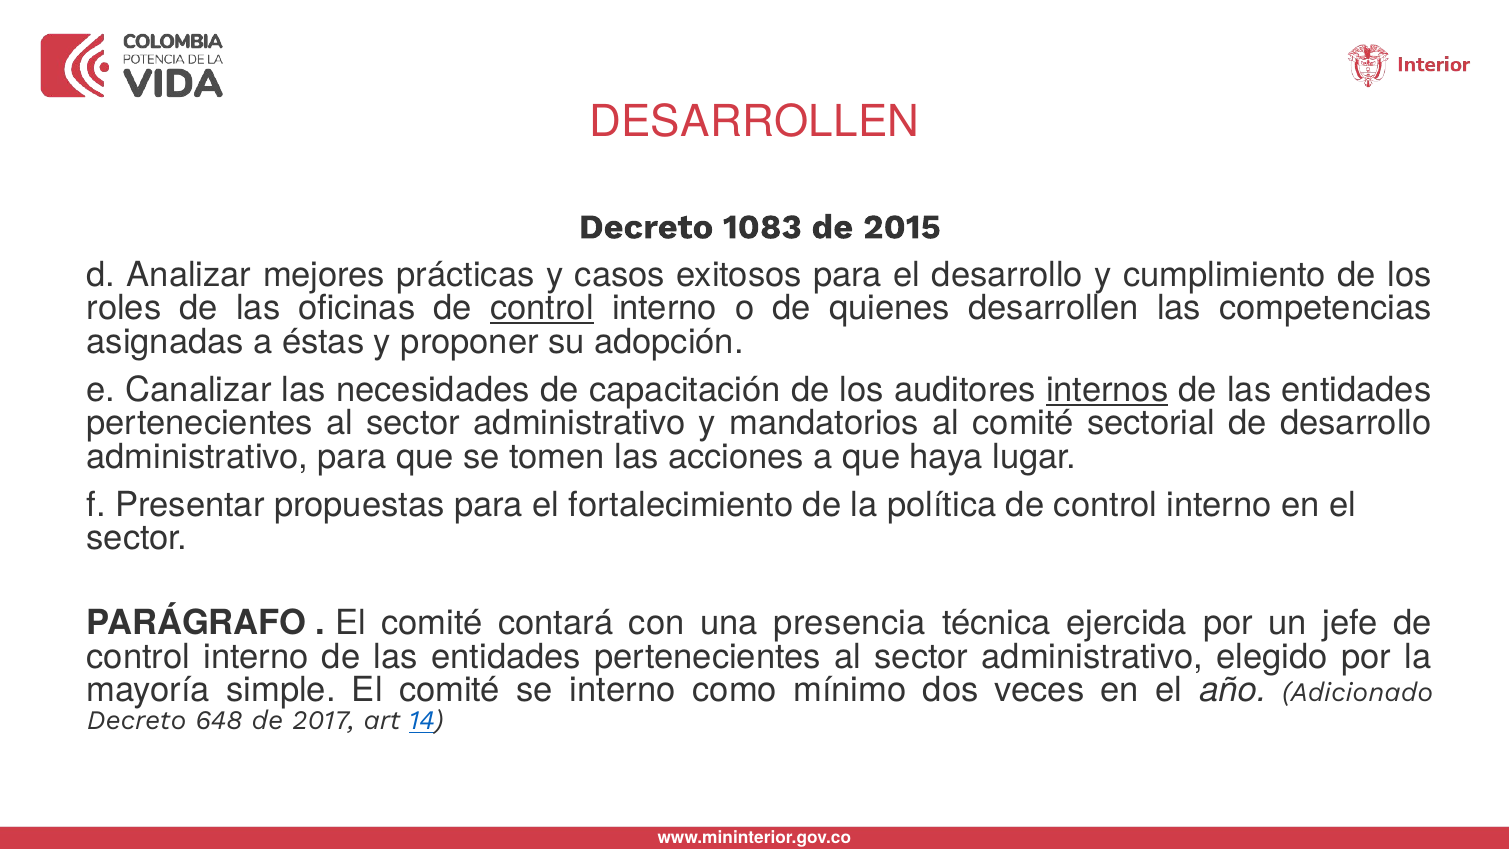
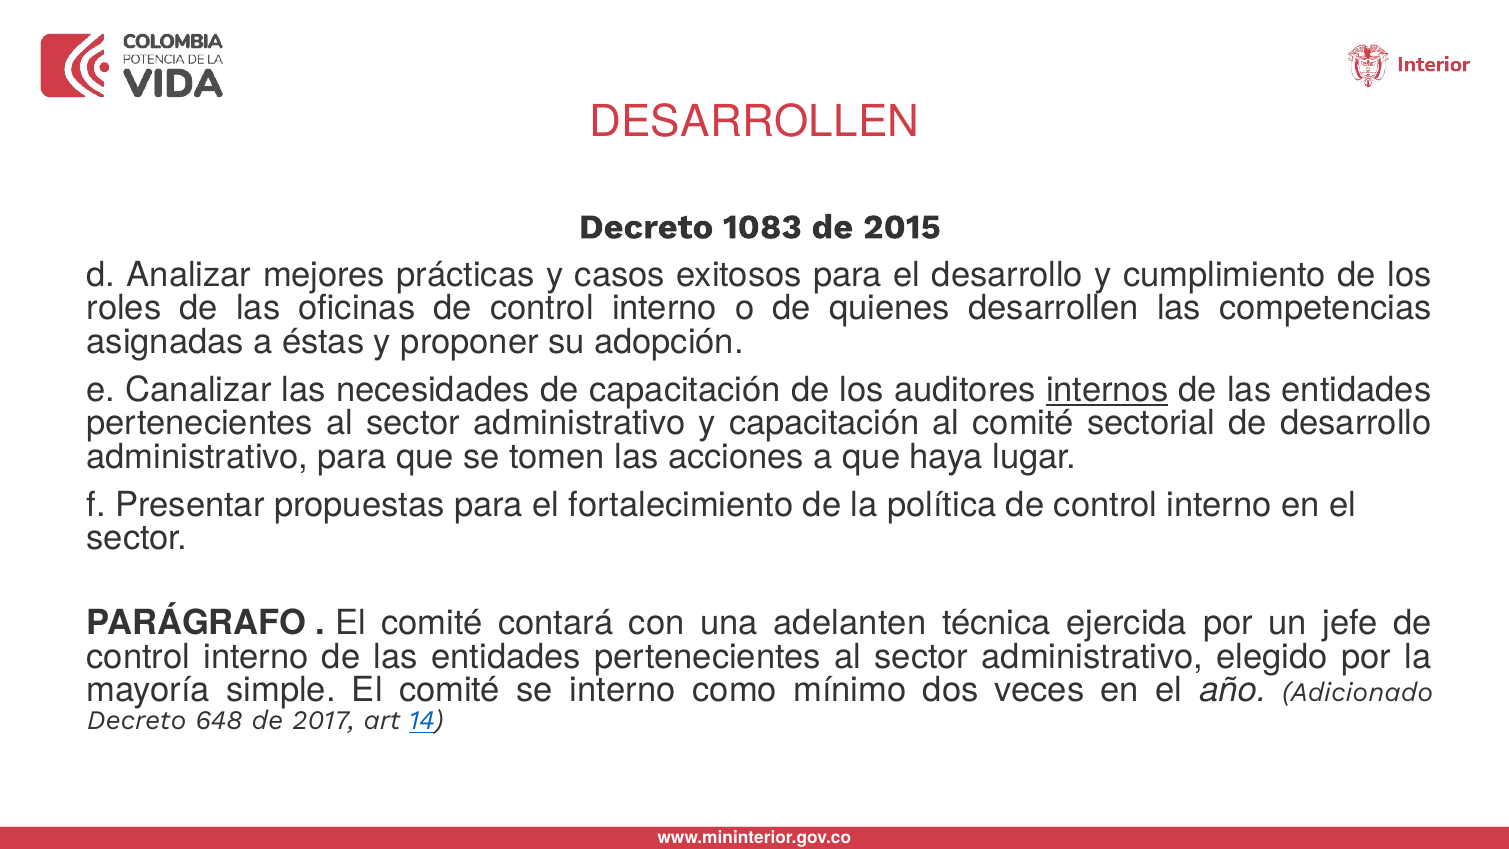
control underline: present -> none (542, 308)
y mandatorios: mandatorios -> capacitación (824, 423)
presencia: presencia -> adelanten (850, 623)
